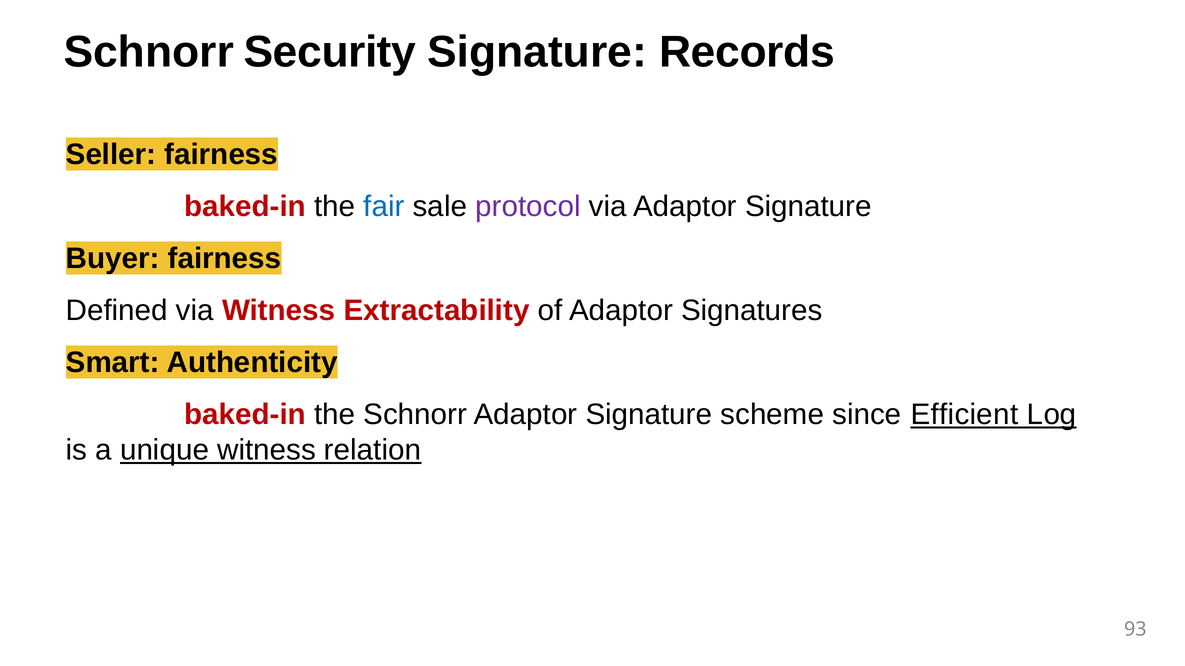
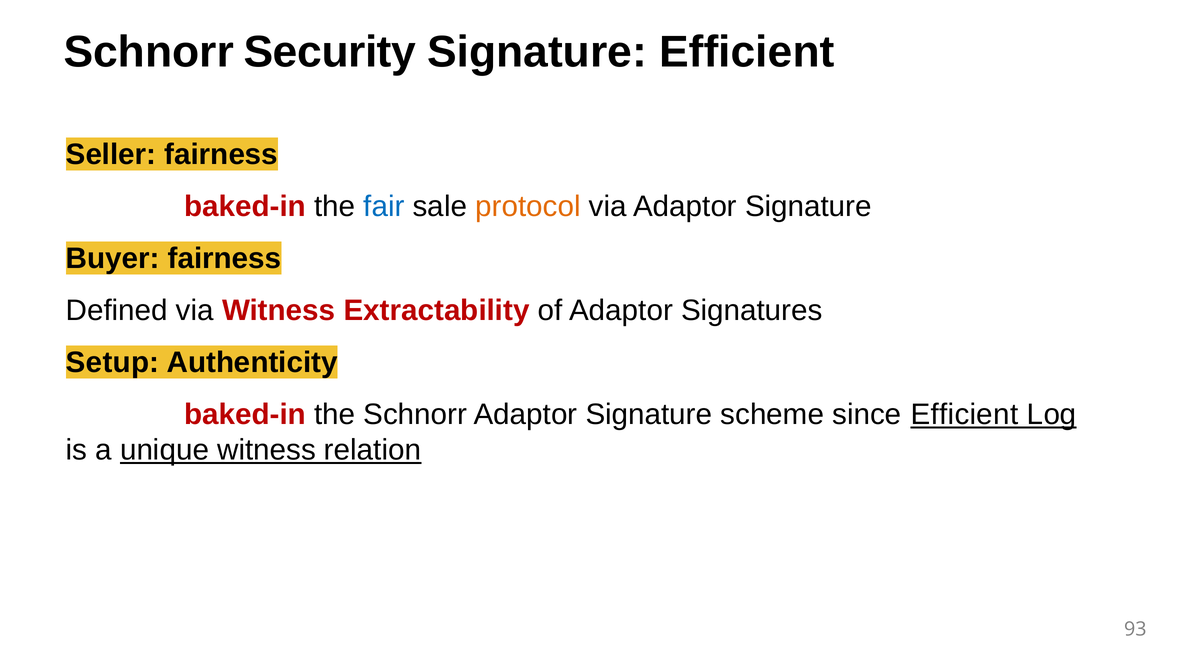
Signature Records: Records -> Efficient (747, 52)
protocol colour: purple -> orange (528, 207)
Smart: Smart -> Setup (113, 363)
